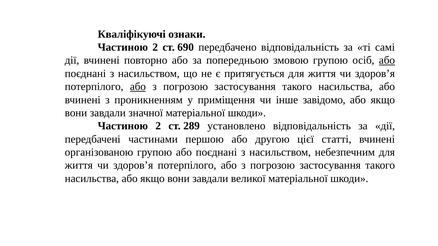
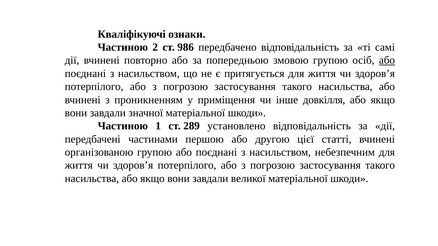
690: 690 -> 986 (186, 47)
або underline: present -> none (138, 87)
завідомо: завідомо -> довкілля (324, 100)
2: 2 -> 1 (158, 126)
